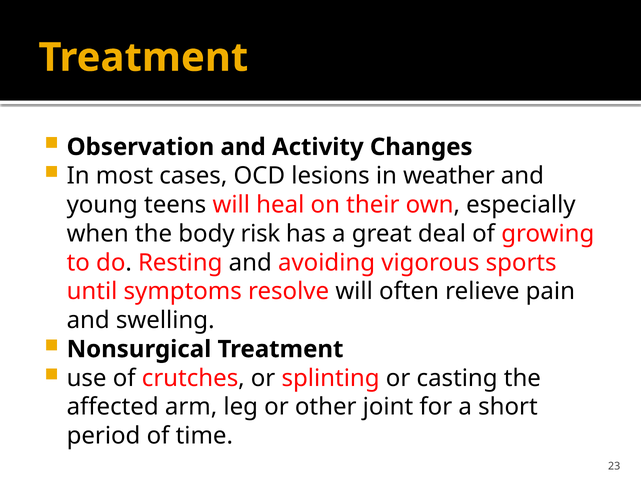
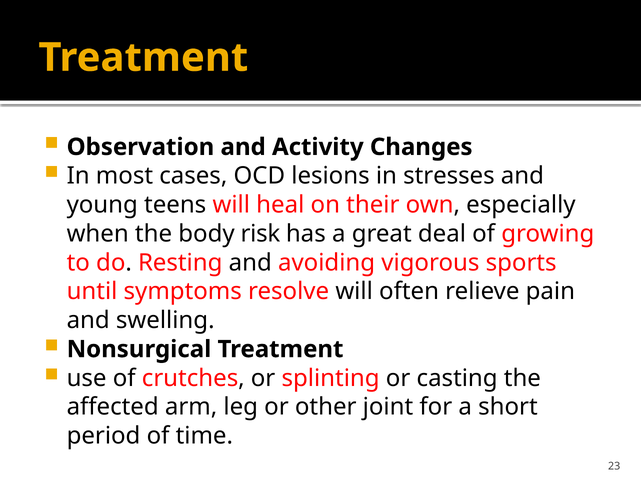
weather: weather -> stresses (449, 176)
